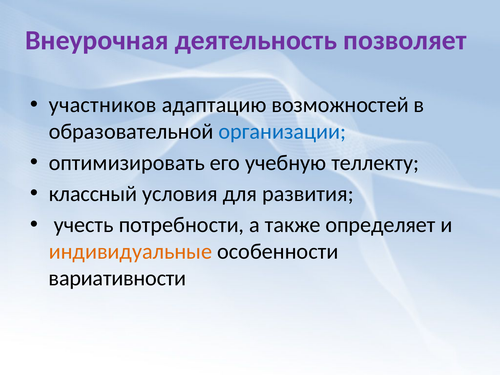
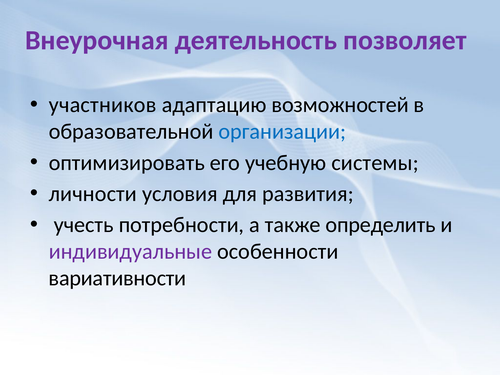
теллекту: теллекту -> системы (375, 163)
классный: классный -> личности (93, 194)
определяет: определяет -> определить (381, 225)
индивидуальные colour: orange -> purple (130, 252)
